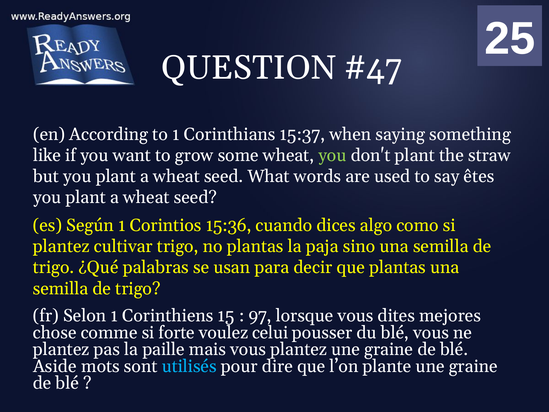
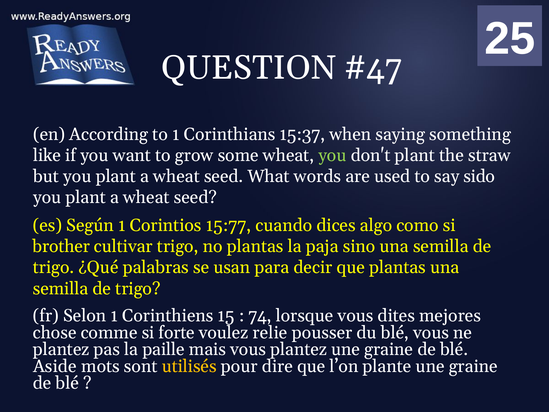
êtes: êtes -> sido (479, 176)
15:36: 15:36 -> 15:77 (228, 225)
plantez: plantez -> brother (61, 246)
97: 97 -> 74 (260, 316)
celui: celui -> relie (270, 332)
utilisés colour: light blue -> yellow (189, 366)
